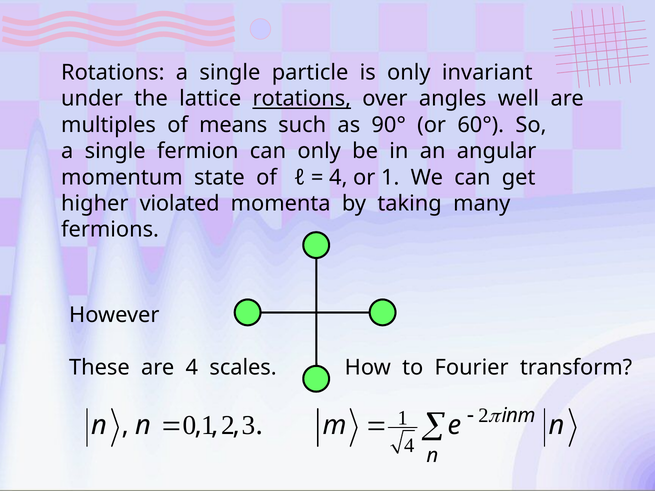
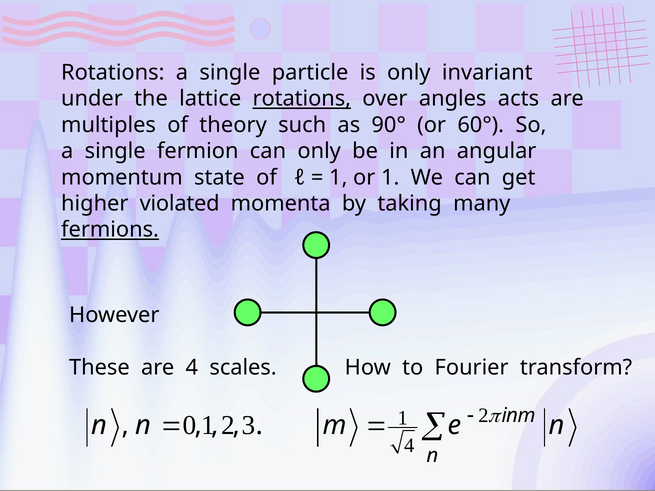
well: well -> acts (518, 99)
means: means -> theory (233, 125)
4: 4 -> 1 (338, 177)
fermions underline: none -> present (110, 230)
